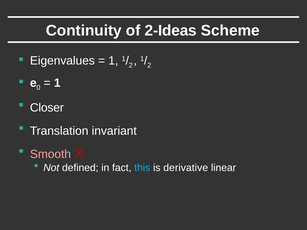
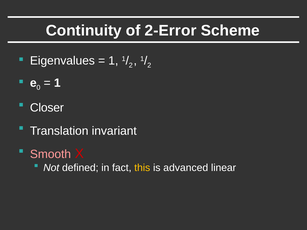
2-Ideas: 2-Ideas -> 2-Error (171, 30)
this colour: light blue -> yellow (142, 168)
derivative: derivative -> advanced (186, 168)
